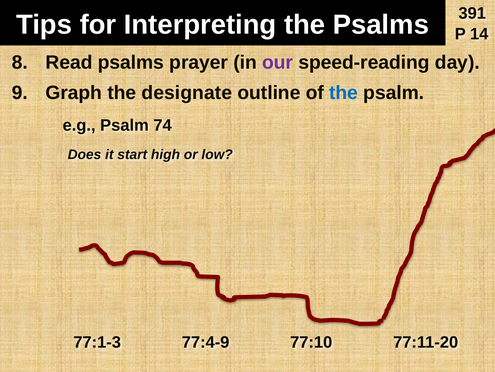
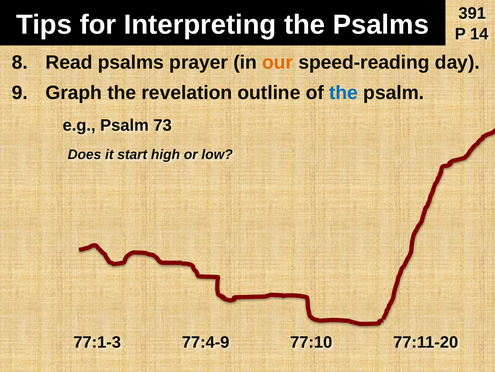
our colour: purple -> orange (278, 62)
designate: designate -> revelation (187, 93)
74: 74 -> 73 (163, 125)
